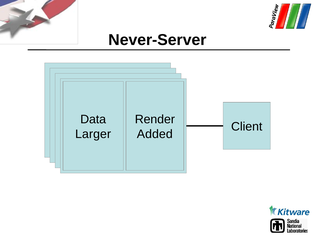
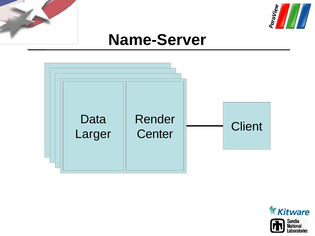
Never-Server: Never-Server -> Name-Server (157, 40)
Added: Added -> Center (155, 134)
